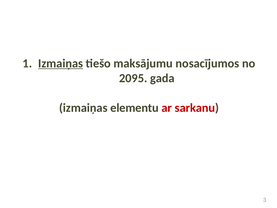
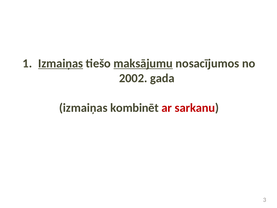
maksājumu underline: none -> present (143, 63)
2095: 2095 -> 2002 (133, 78)
elementu: elementu -> kombinēt (135, 108)
